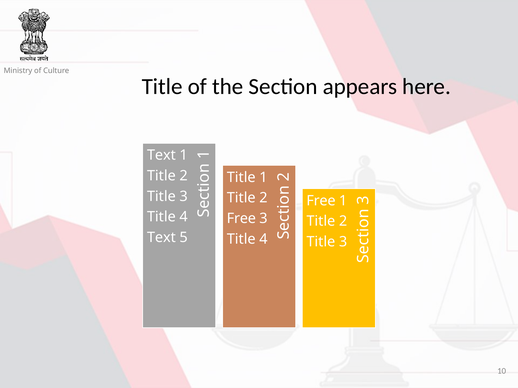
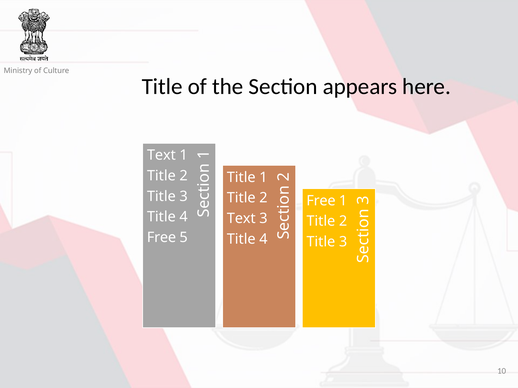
Free: Free -> Text (241, 219)
Text: Text -> Free (161, 238)
